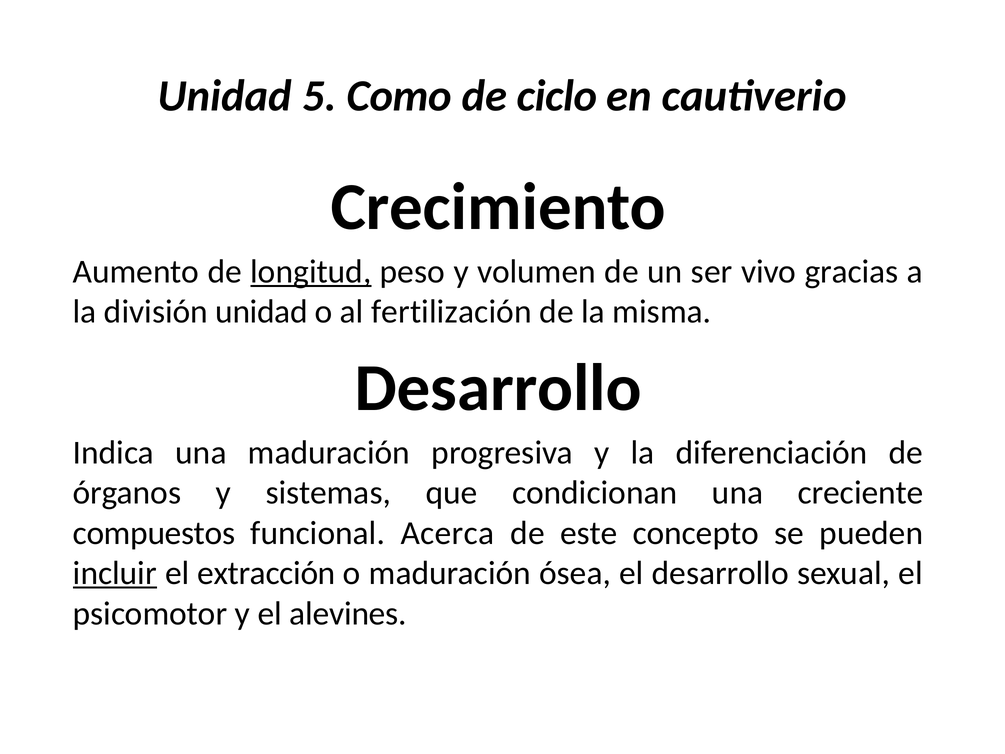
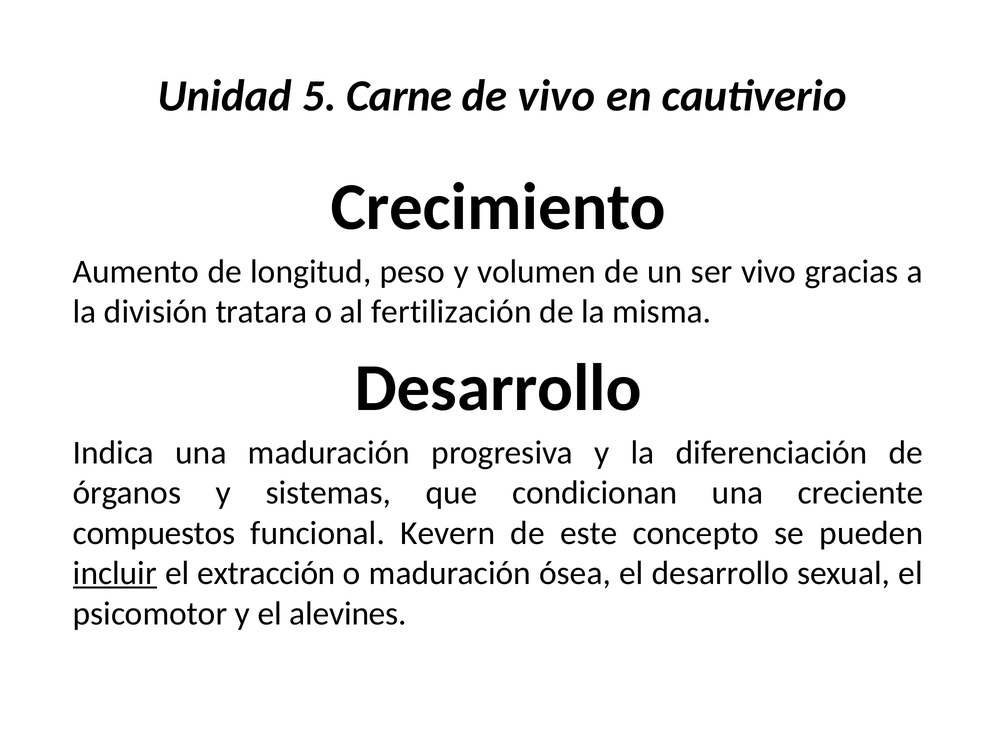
Como: Como -> Carne (399, 96)
de ciclo: ciclo -> vivo (556, 96)
longitud underline: present -> none (311, 272)
división unidad: unidad -> tratara (262, 312)
Acerca: Acerca -> Kevern (448, 533)
